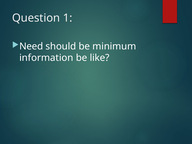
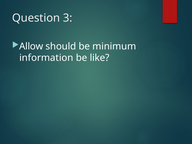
1: 1 -> 3 (68, 18)
Need: Need -> Allow (31, 46)
